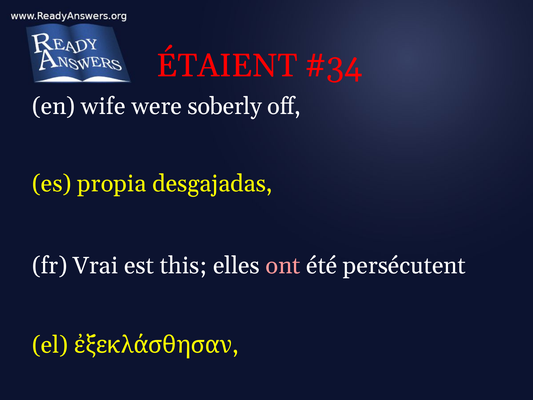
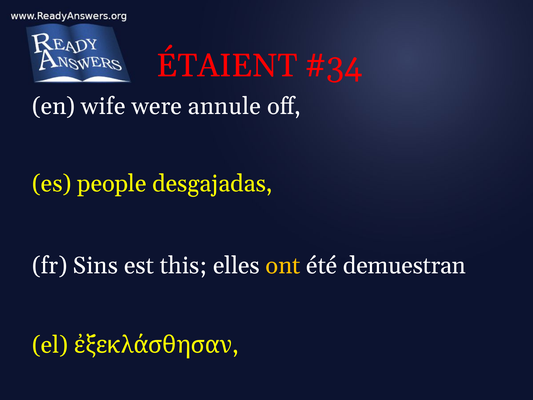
soberly: soberly -> annule (224, 106)
propia: propia -> people (112, 183)
Vrai: Vrai -> Sins (95, 266)
ont colour: pink -> yellow (283, 266)
persécutent: persécutent -> demuestran (404, 266)
